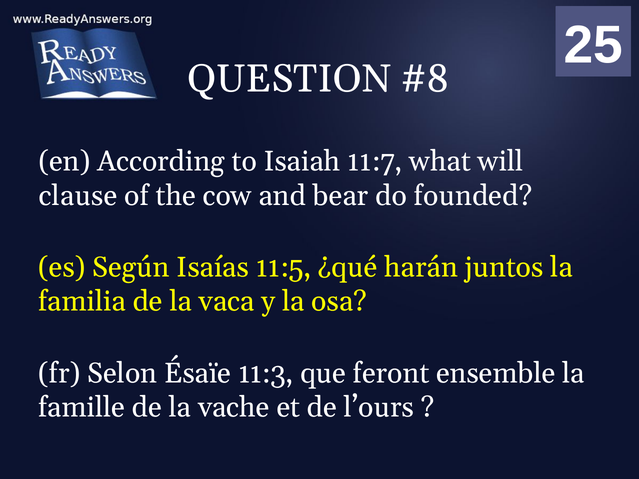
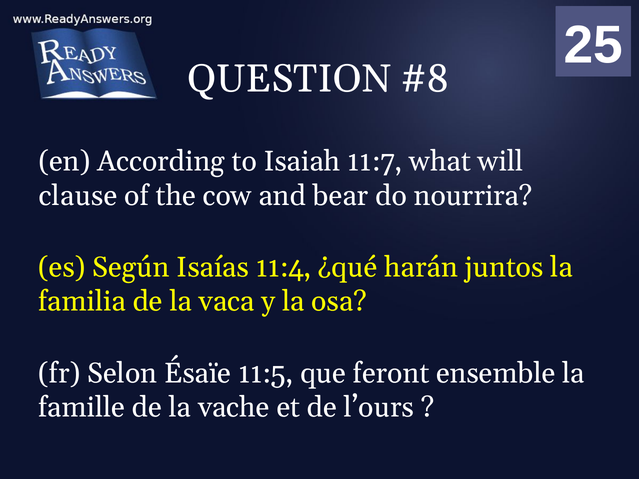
founded: founded -> nourrira (473, 196)
11:5: 11:5 -> 11:4 (284, 268)
11:3: 11:3 -> 11:5 (266, 374)
